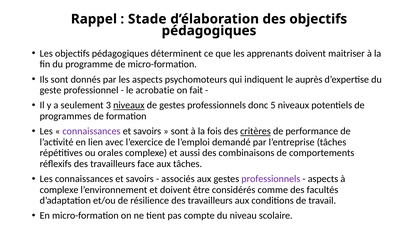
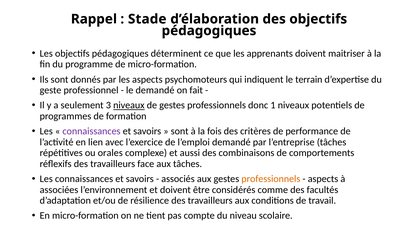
auprès: auprès -> terrain (309, 79)
le acrobatie: acrobatie -> demandé (155, 90)
5: 5 -> 1 (273, 105)
critères underline: present -> none (255, 131)
professionnels colour: purple -> orange (271, 179)
complexe: complexe -> associées (59, 190)
